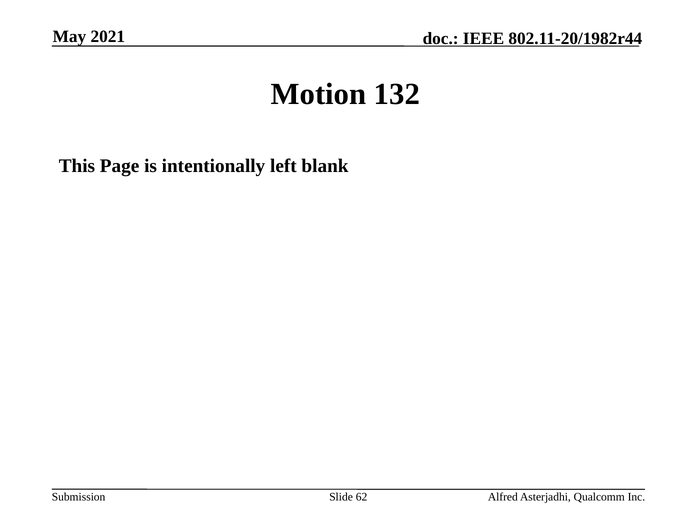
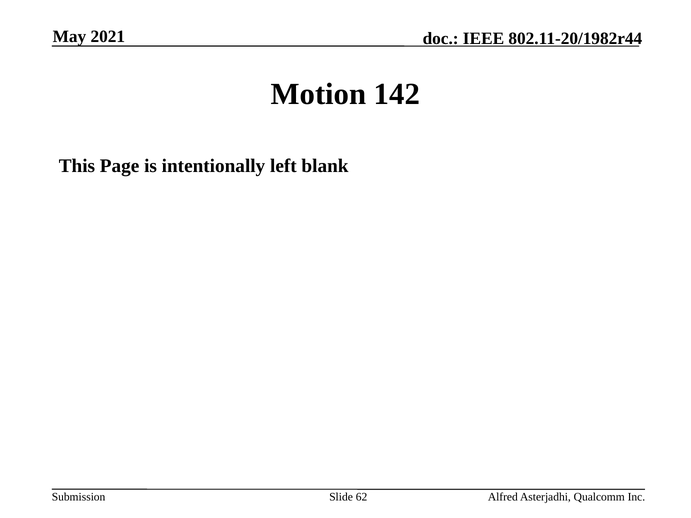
132: 132 -> 142 (397, 94)
